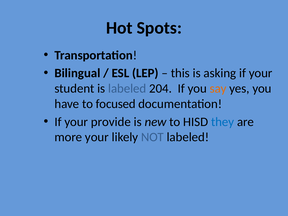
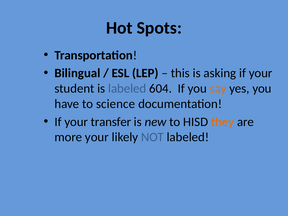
204: 204 -> 604 (161, 88)
focused: focused -> science (116, 104)
provide: provide -> transfer (111, 122)
they colour: blue -> orange (223, 122)
